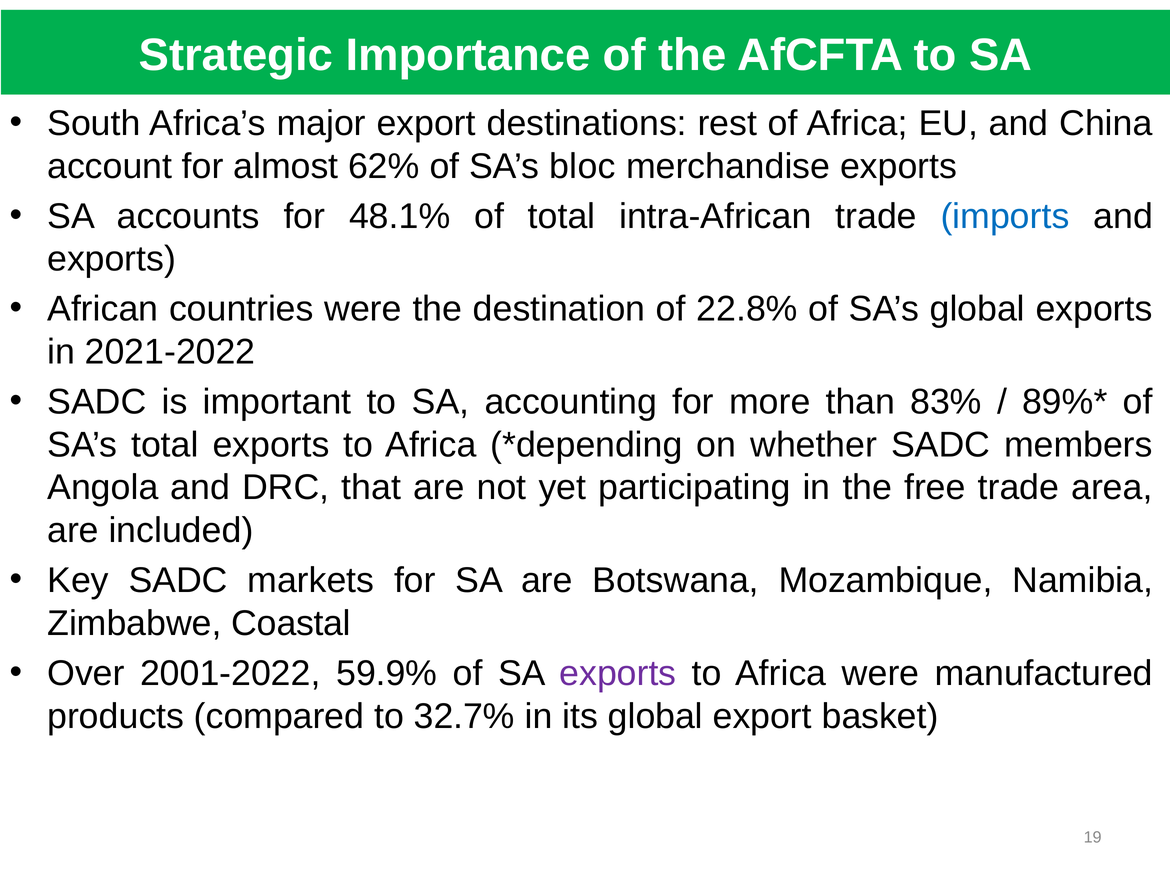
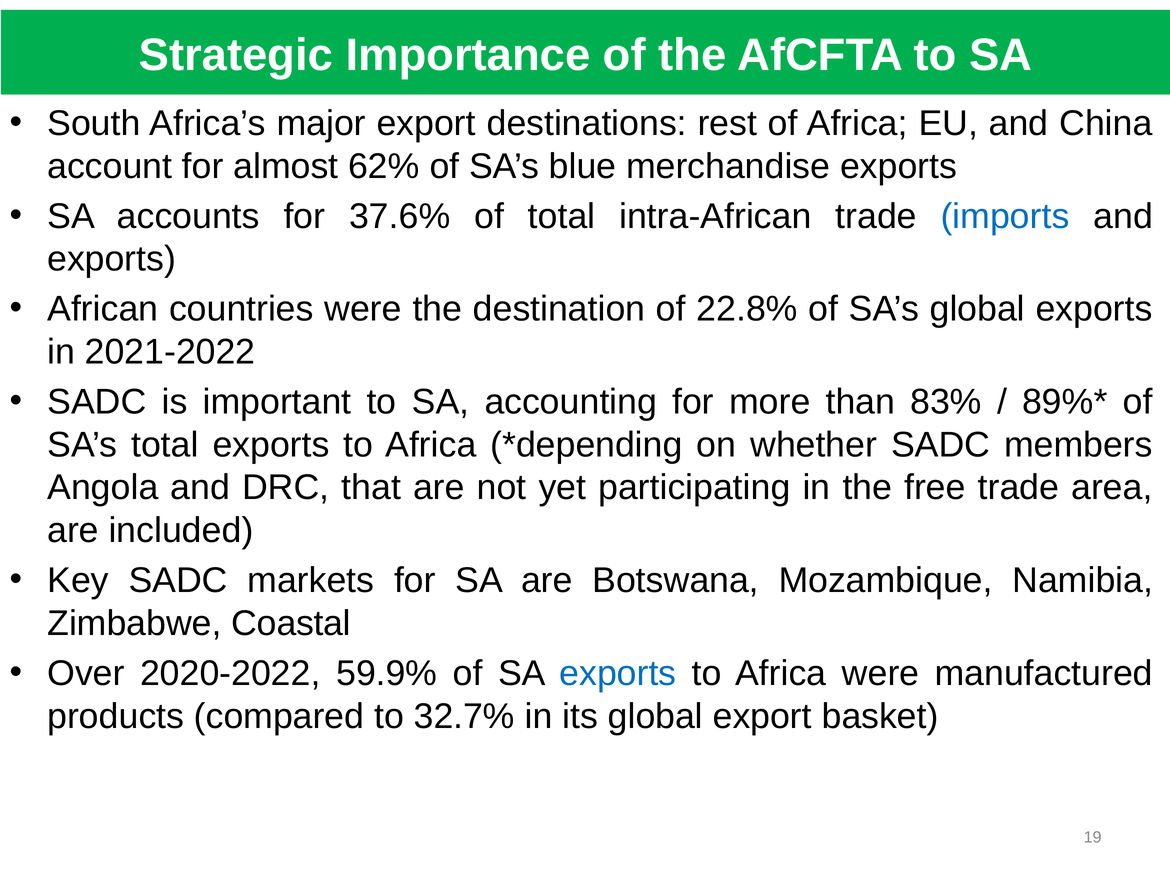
bloc: bloc -> blue (583, 166)
48.1%: 48.1% -> 37.6% (400, 216)
2001-2022: 2001-2022 -> 2020-2022 (230, 674)
exports colour: purple -> blue (618, 674)
